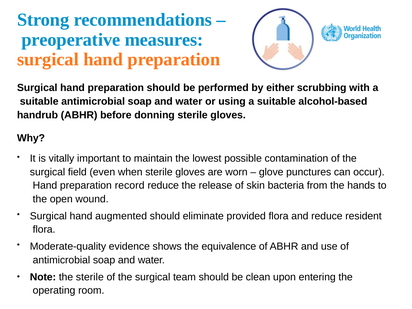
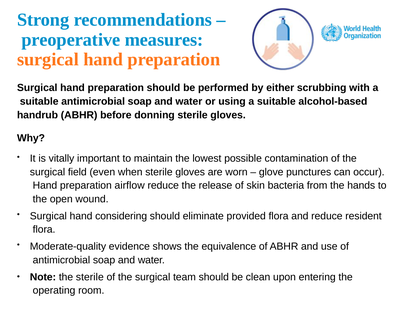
record: record -> airflow (130, 186)
augmented: augmented -> considering (121, 216)
